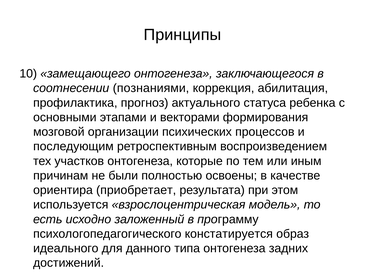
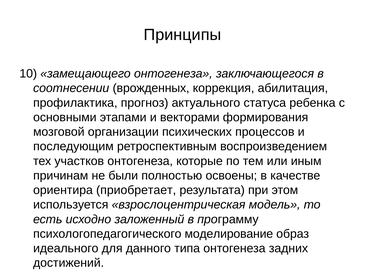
познаниями: познаниями -> врожденных (151, 88)
констатируется: констатируется -> моделирование (229, 234)
